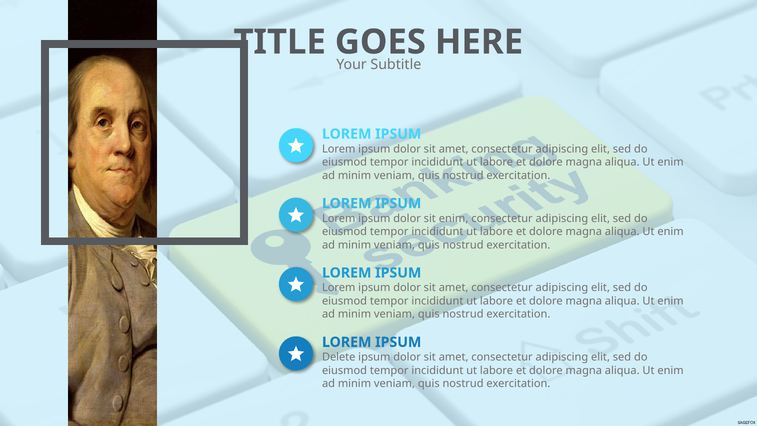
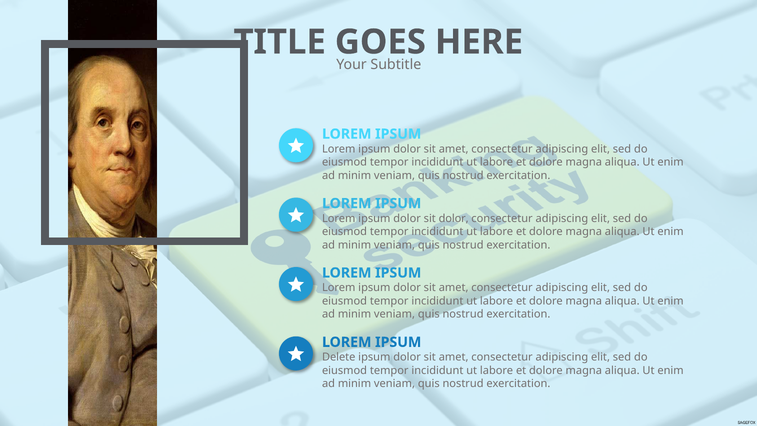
sit enim: enim -> dolor (454, 218)
